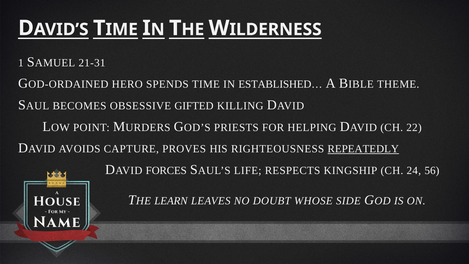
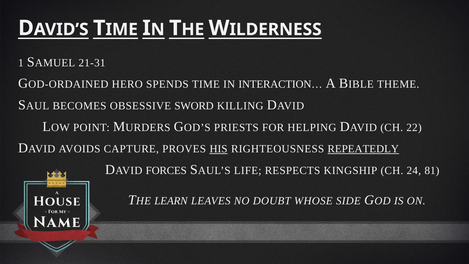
ESTABLISHED…: ESTABLISHED… -> INTERACTION… (280, 84)
GIFTED: GIFTED -> SWORD (194, 106)
HIS underline: none -> present (219, 149)
56: 56 -> 81 (432, 170)
